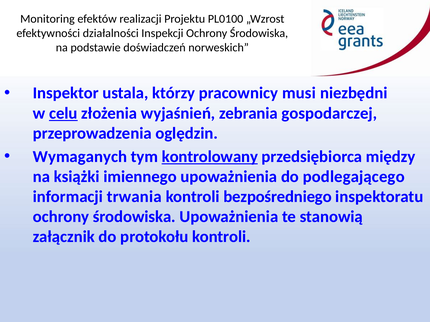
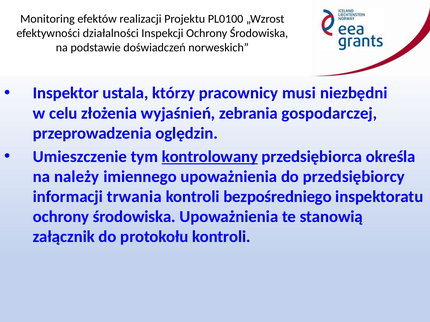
celu underline: present -> none (63, 113)
Wymaganych: Wymaganych -> Umieszczenie (80, 157)
między: między -> określa (391, 157)
książki: książki -> należy (77, 177)
podlegającego: podlegającego -> przedsiębiorcy (354, 177)
